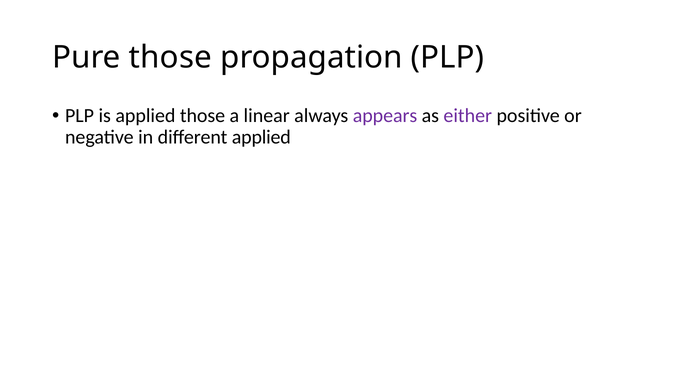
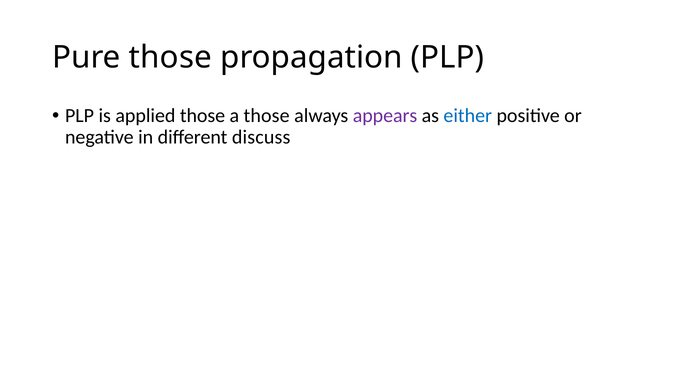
a linear: linear -> those (267, 116)
either colour: purple -> blue (468, 116)
different applied: applied -> discuss (261, 137)
